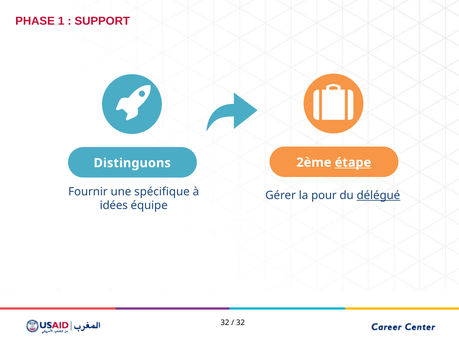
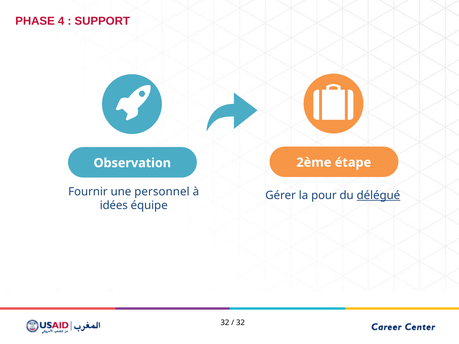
1: 1 -> 4 (61, 21)
étape underline: present -> none (353, 163)
Distinguons: Distinguons -> Observation (132, 163)
spécifique: spécifique -> personnel (162, 192)
